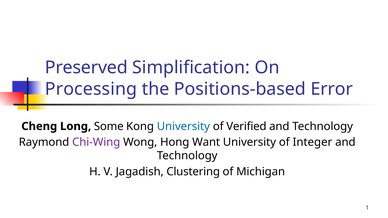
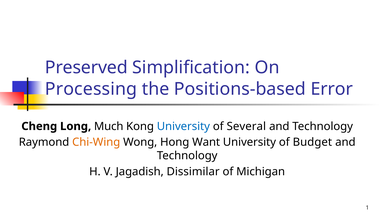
Some: Some -> Much (109, 126)
Verified: Verified -> Several (246, 126)
Chi-Wing colour: purple -> orange (96, 142)
Integer: Integer -> Budget (312, 142)
Clustering: Clustering -> Dissimilar (193, 172)
